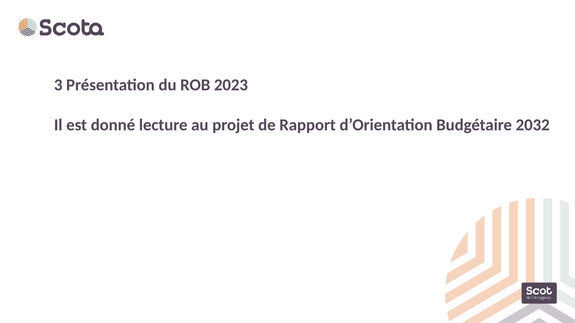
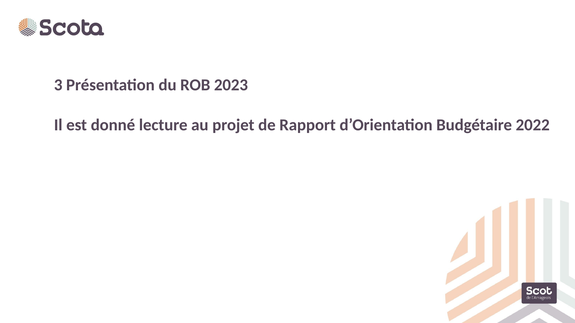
2032: 2032 -> 2022 (533, 125)
